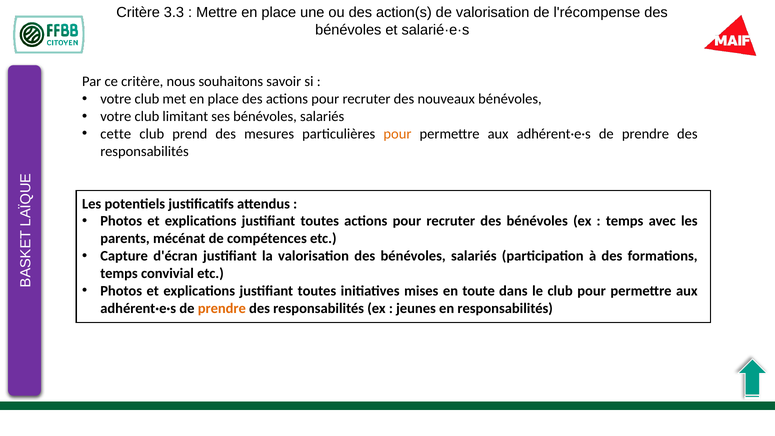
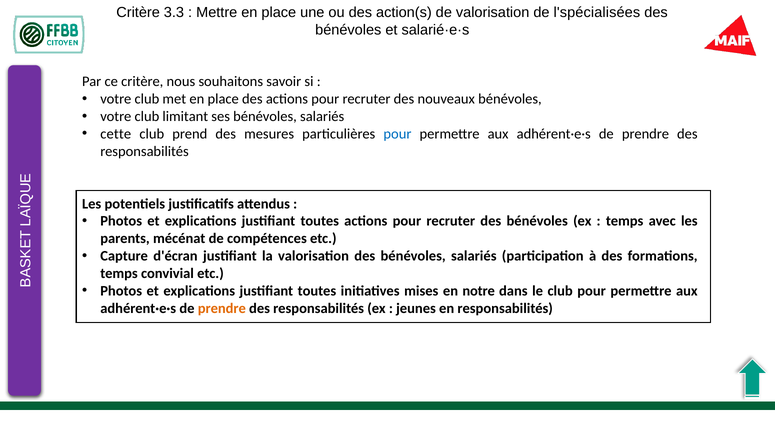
l'récompense: l'récompense -> l'spécialisées (597, 13)
pour colour: orange -> blue (397, 134)
toute: toute -> notre (479, 291)
